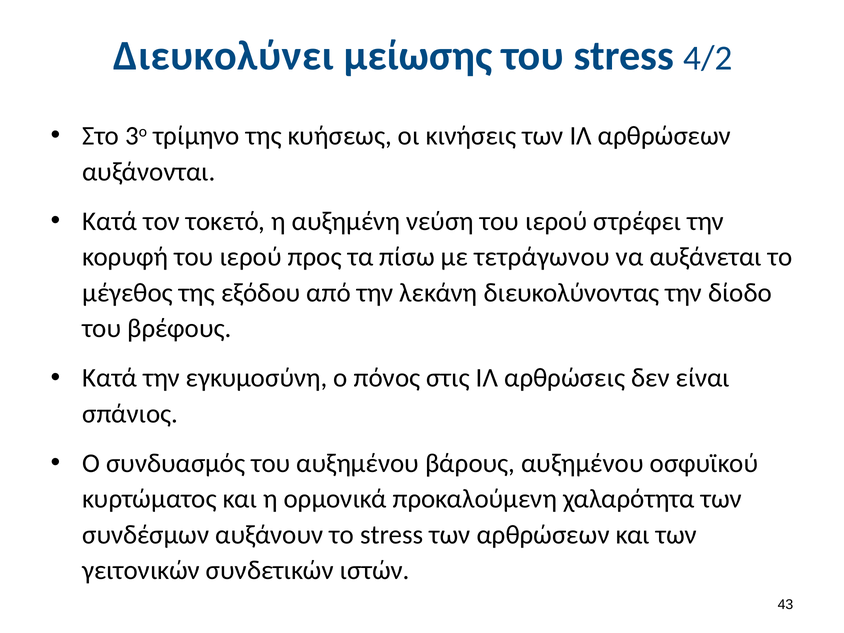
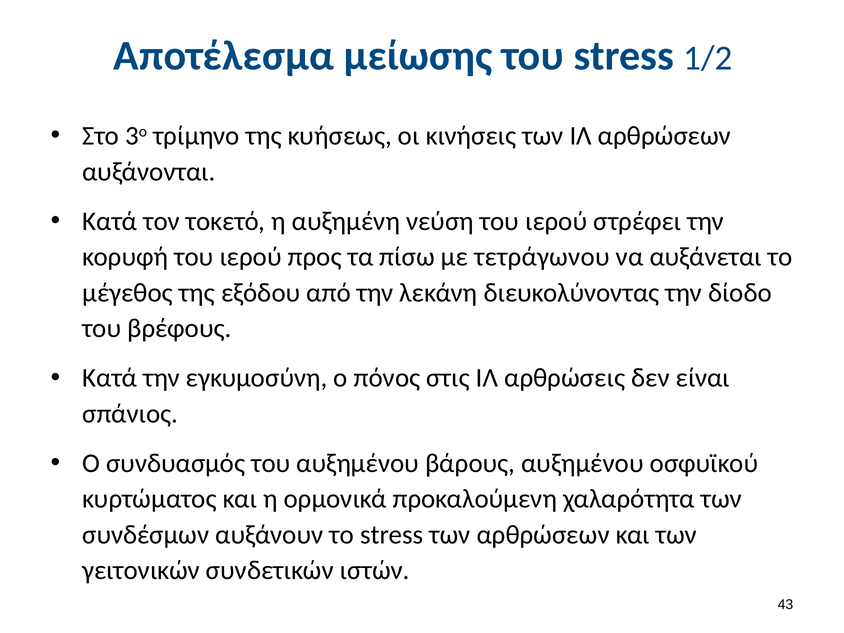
Διευκολύνει: Διευκολύνει -> Αποτέλεσμα (224, 56)
4/2: 4/2 -> 1/2 (708, 58)
